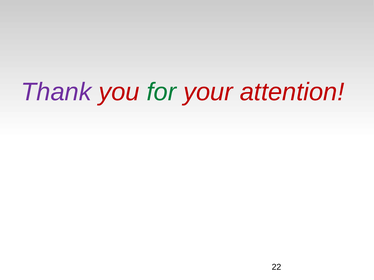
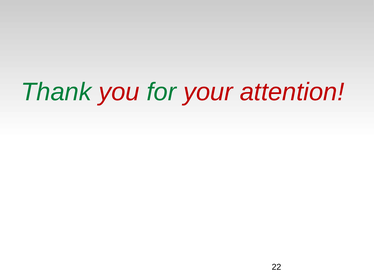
Thank colour: purple -> green (56, 92)
